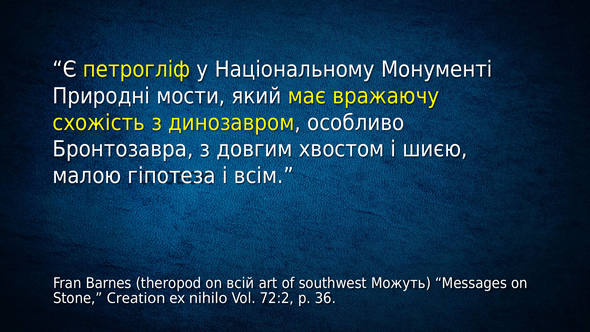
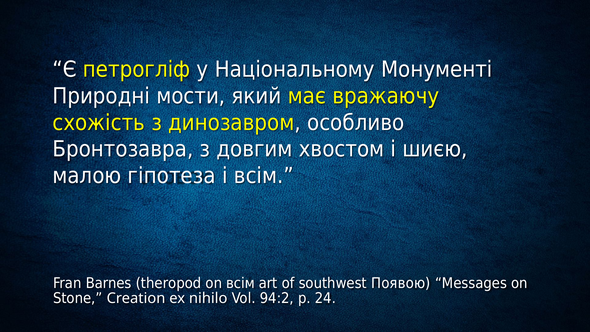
on всій: всій -> всім (240, 283)
Можуть: Можуть -> Появою (401, 283)
72:2: 72:2 -> 94:2 (277, 298)
36: 36 -> 24 (325, 298)
